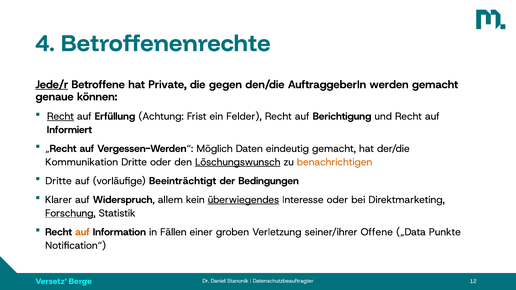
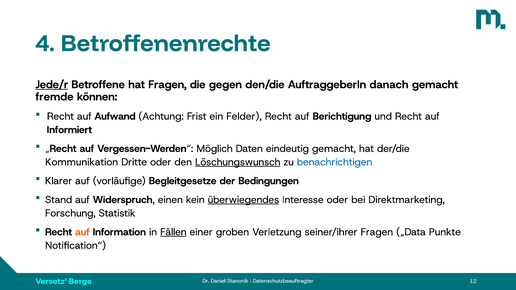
hat Private: Private -> Fragen (167, 85)
werden: werden -> danach (389, 85)
genaue: genaue -> fremde (55, 97)
Recht underline: present -> none (60, 116)
Erfüllung: Erfüllung -> Aufwand (115, 116)
benachrichtigen colour: orange -> blue (335, 162)
Dritte: Dritte -> Klarer (59, 181)
Beeinträchtigt: Beeinträchtigt -> Begleitgesetze (183, 181)
Klarer: Klarer -> Stand (59, 200)
allem: allem -> einen (170, 200)
Forschung underline: present -> none (70, 213)
Fällen underline: none -> present (173, 232)
seiner/ihrer Offene: Offene -> Fragen (377, 232)
